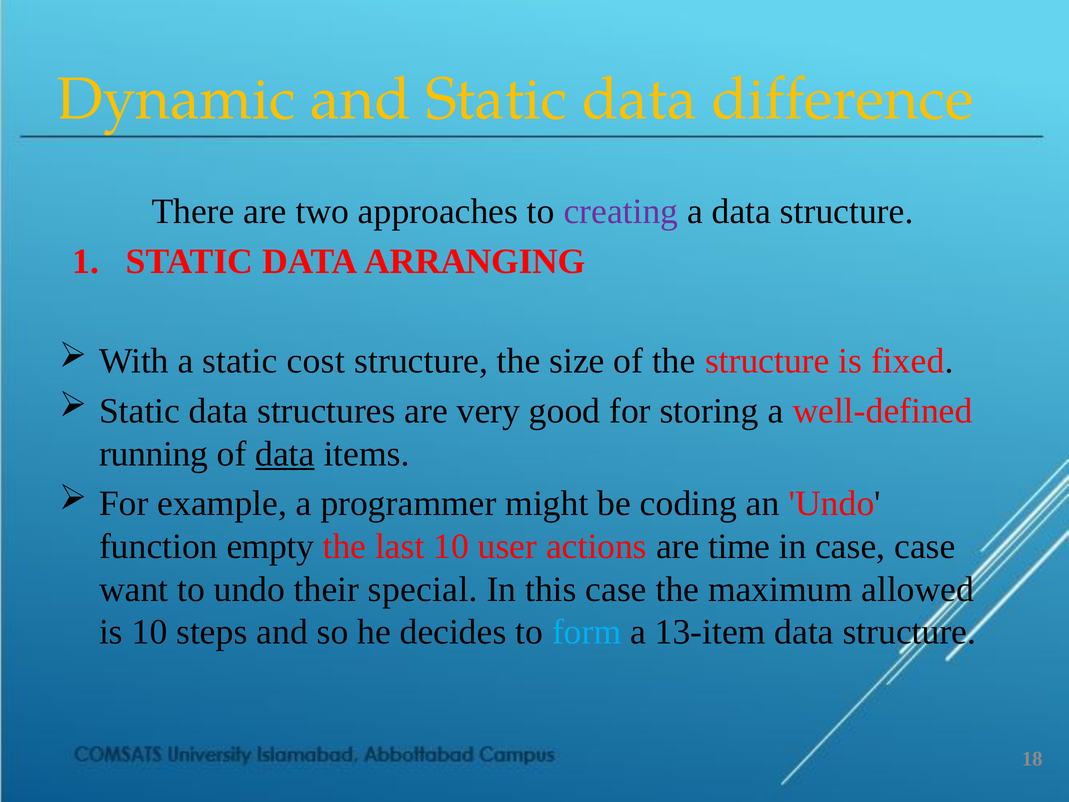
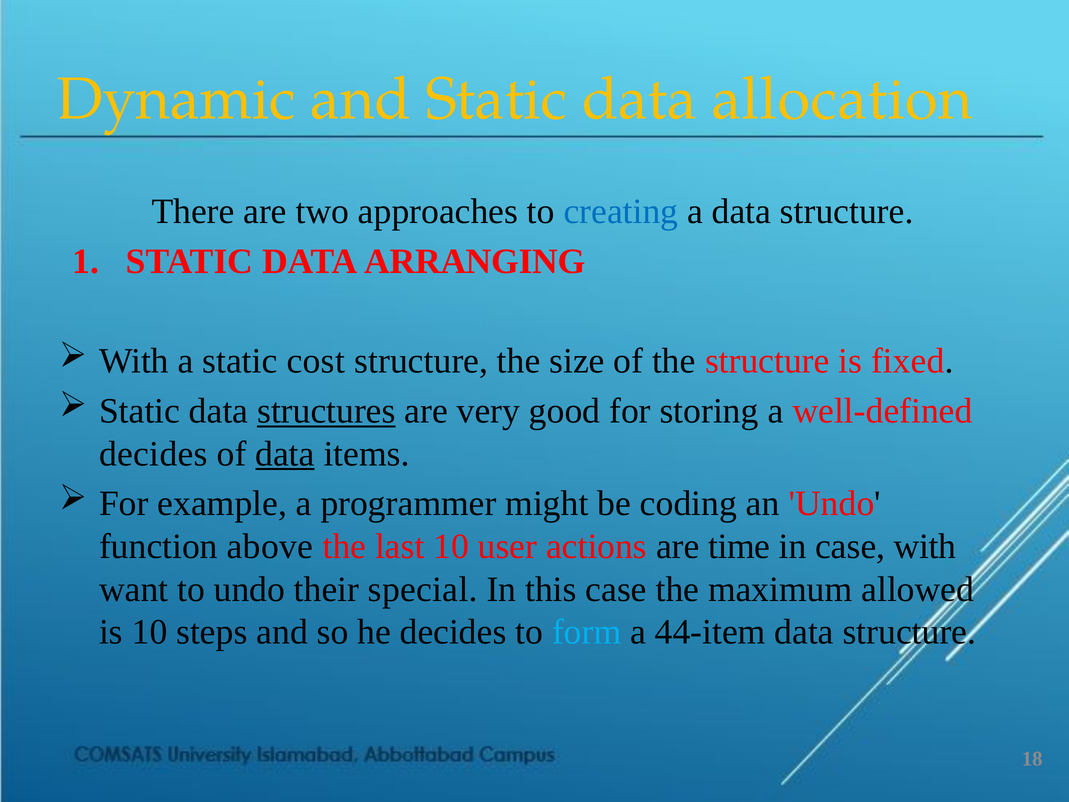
difference: difference -> allocation (842, 99)
creating colour: purple -> blue (621, 211)
structures underline: none -> present (326, 411)
running: running -> decides (153, 454)
empty: empty -> above (270, 546)
case case: case -> with (925, 546)
13-item: 13-item -> 44-item (710, 632)
